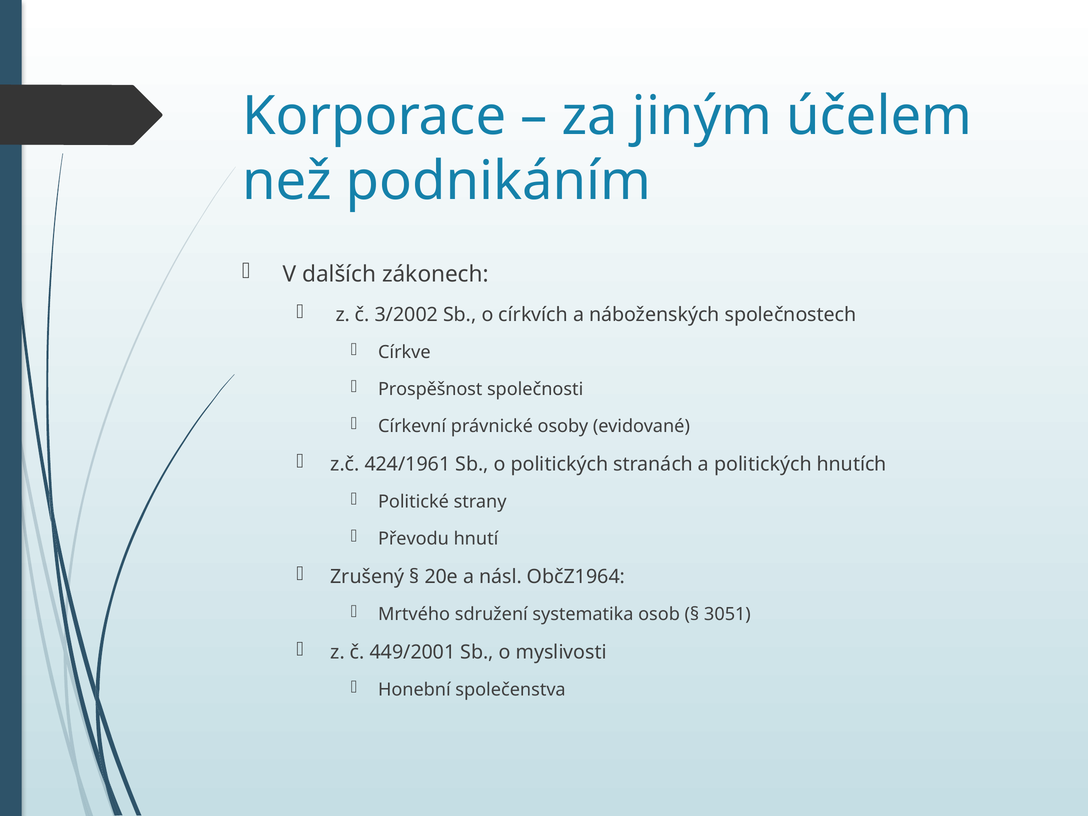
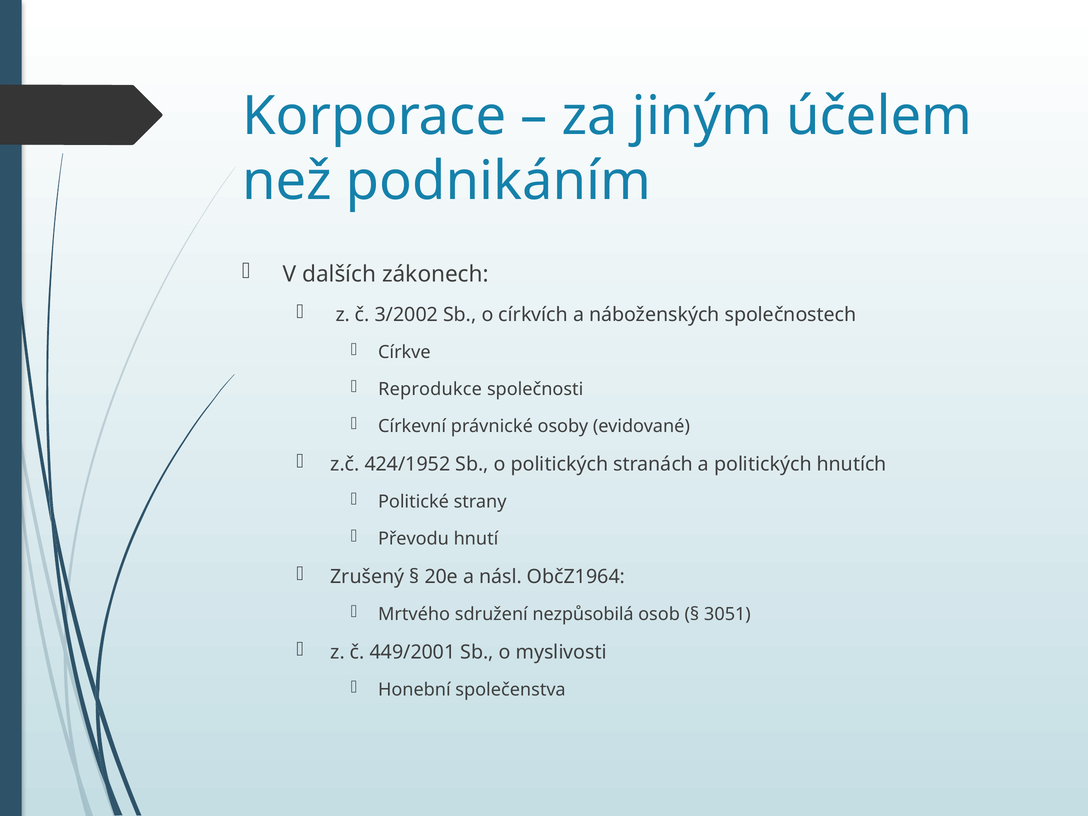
Prospěšnost: Prospěšnost -> Reprodukce (430, 389)
424/1961: 424/1961 -> 424/1952 (407, 464)
systematika: systematika -> nezpůsobilá (583, 614)
